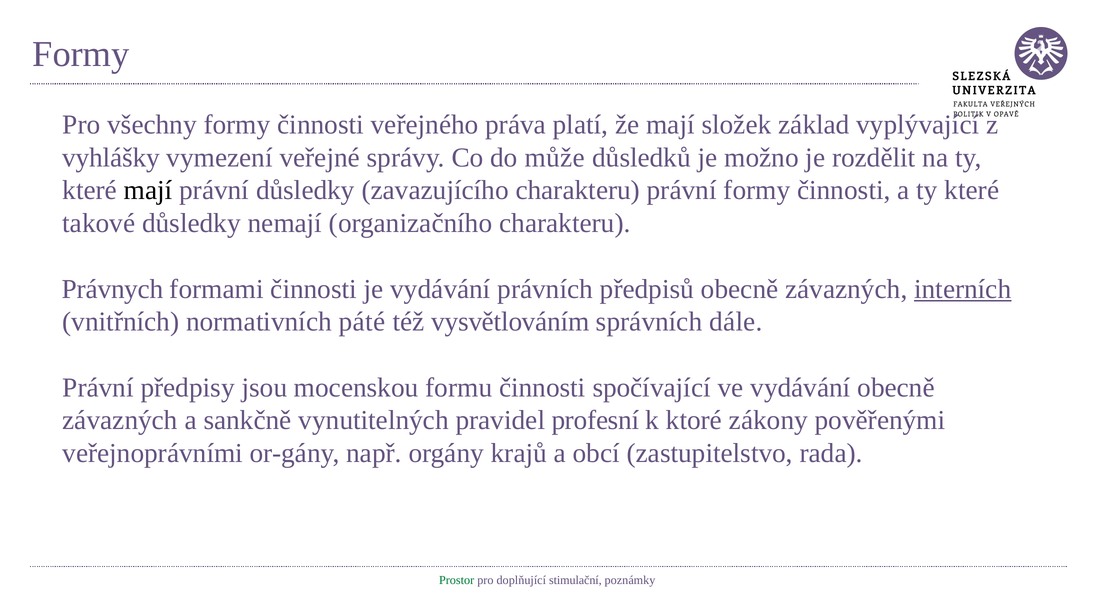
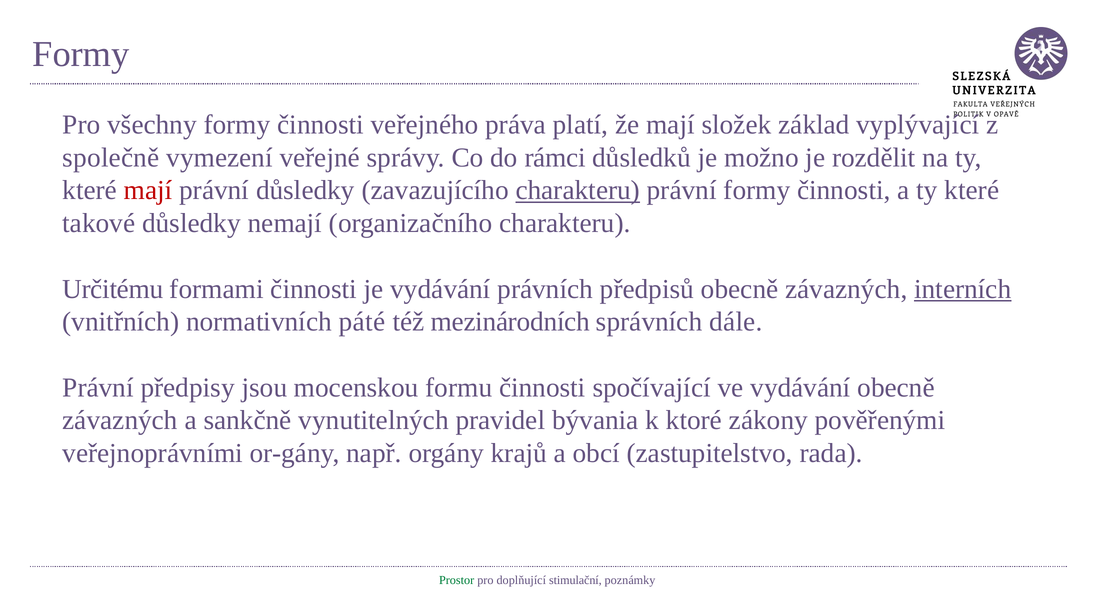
vyhlášky: vyhlášky -> společně (111, 158)
může: může -> rámci (555, 158)
mají colour: black -> red (148, 190)
charakteru underline: none -> present (578, 190)
Právnych: Právnych -> Určitému (113, 289)
vysvětlováním: vysvětlováním -> mezinárodních (510, 322)
profesní: profesní -> bývania (595, 420)
